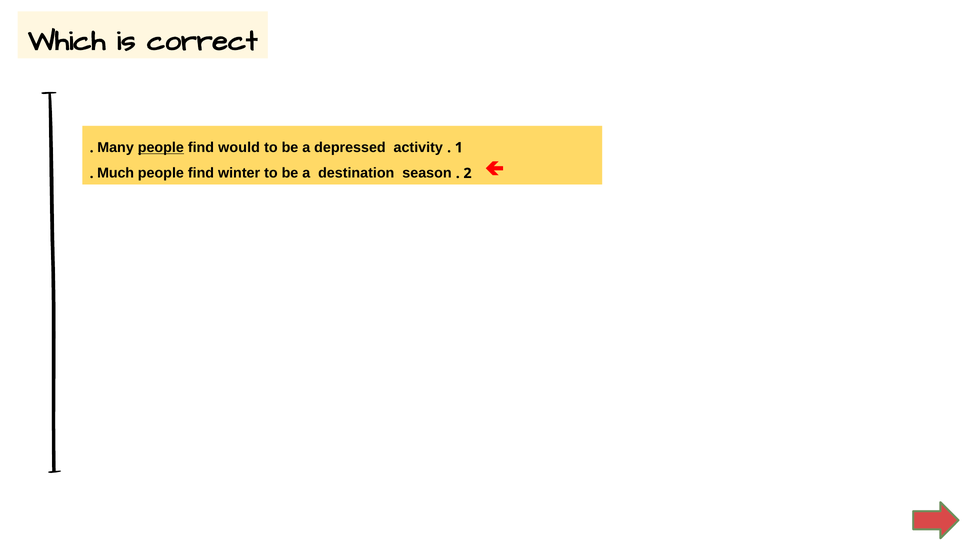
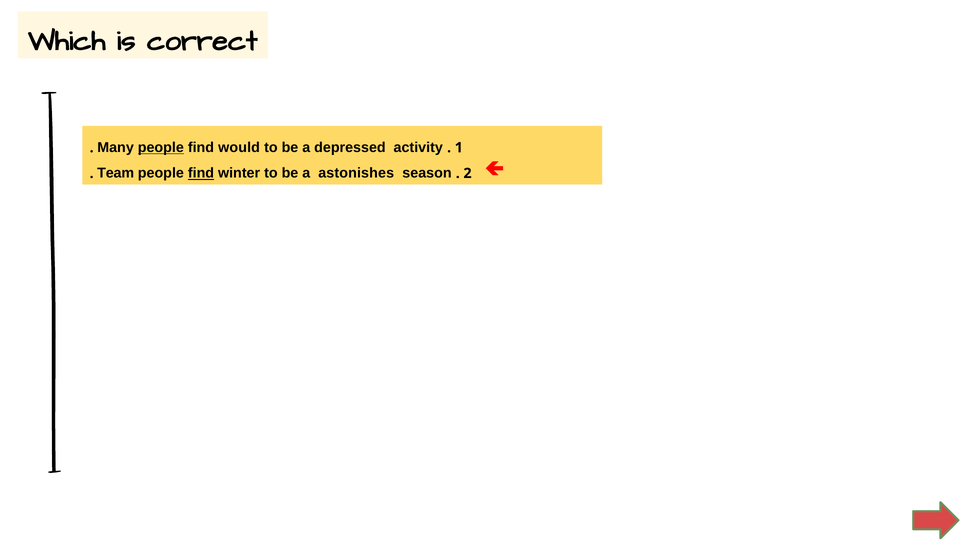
Much: Much -> Team (116, 173)
find underline: none -> present (201, 173)
destination: destination -> astonishes (356, 173)
